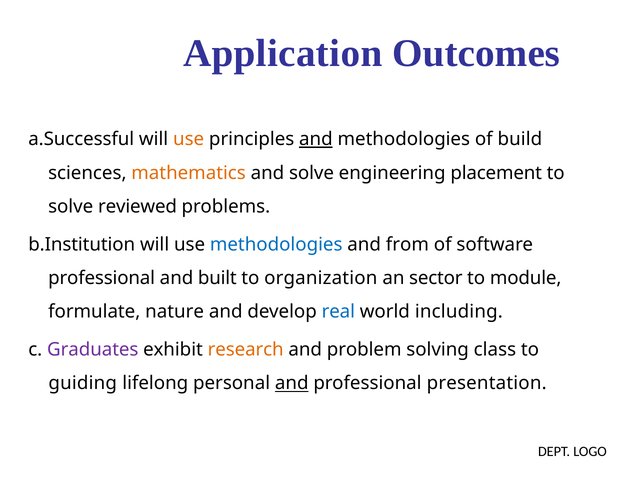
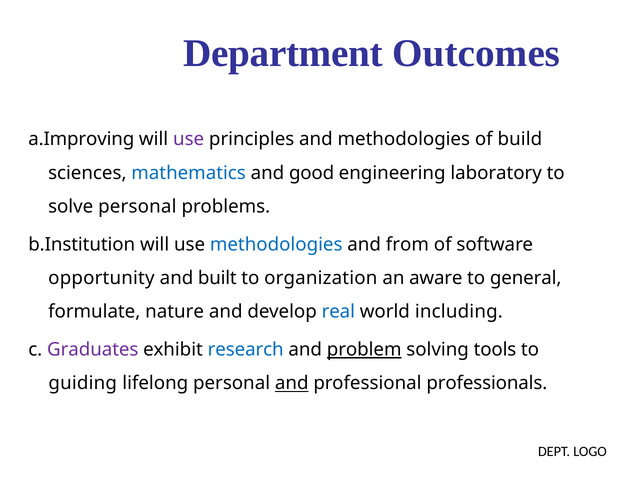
Application: Application -> Department (283, 54)
a.Successful: a.Successful -> a.Improving (81, 139)
use colour: orange -> purple (189, 139)
and underline: present -> none (316, 139)
mathematics colour: orange -> blue (189, 173)
and solve: solve -> good (312, 173)
placement: placement -> laboratory (496, 173)
solve reviewed: reviewed -> personal (137, 207)
professional: professional -> opportunity (101, 278)
sector: sector -> aware (436, 278)
module: module -> general (526, 278)
research colour: orange -> blue (246, 350)
problem underline: none -> present (364, 350)
class: class -> tools (495, 350)
presentation: presentation -> professionals (487, 384)
